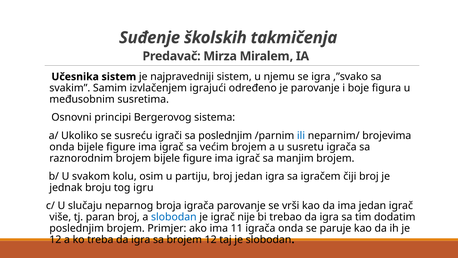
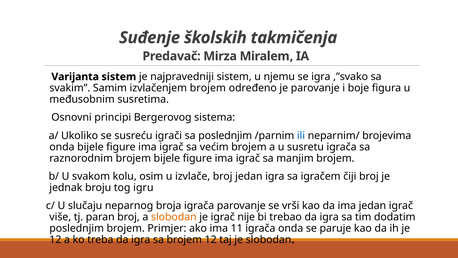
Učesnika: Učesnika -> Varijanta (75, 77)
izvlačenjem igrajući: igrajući -> brojem (208, 88)
partiju: partiju -> izvlače (193, 176)
slobodan colour: blue -> orange (174, 217)
